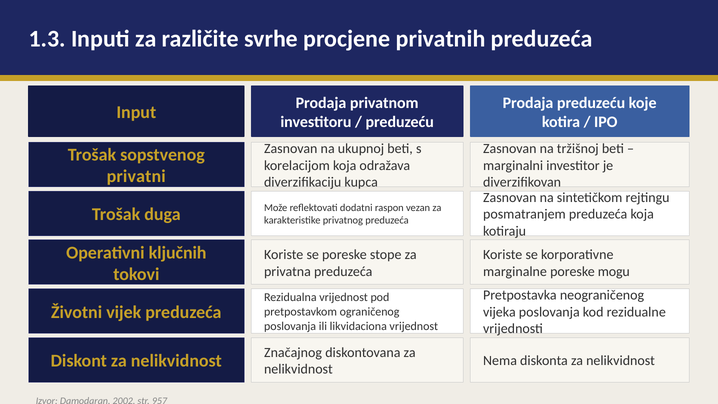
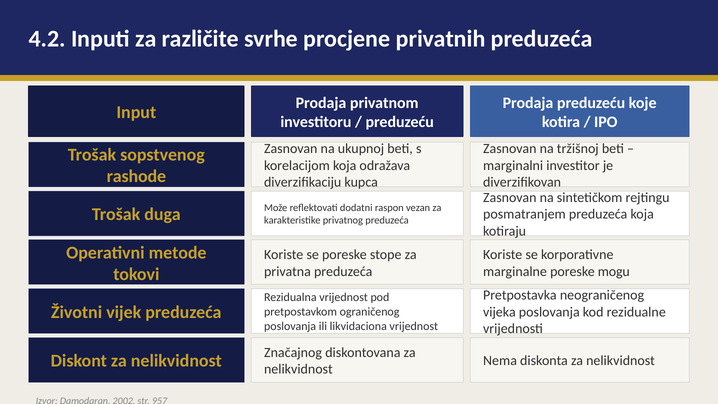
1.3: 1.3 -> 4.2 (47, 39)
privatni: privatni -> rashode (136, 176)
ključnih: ključnih -> metode (178, 253)
